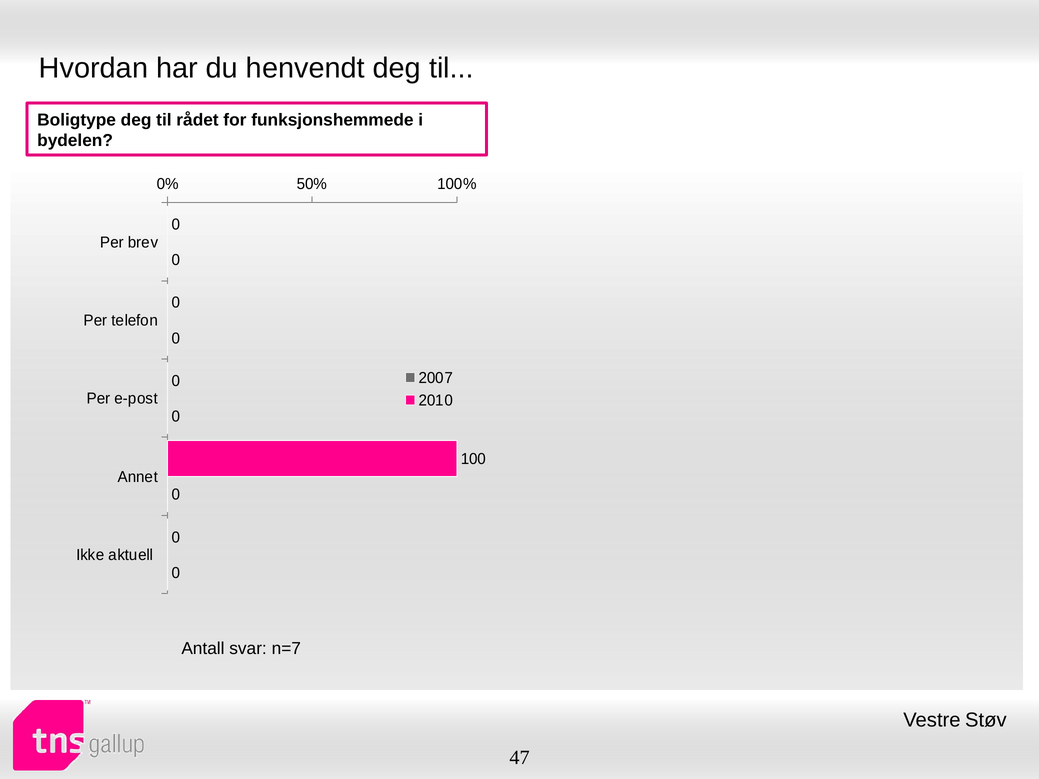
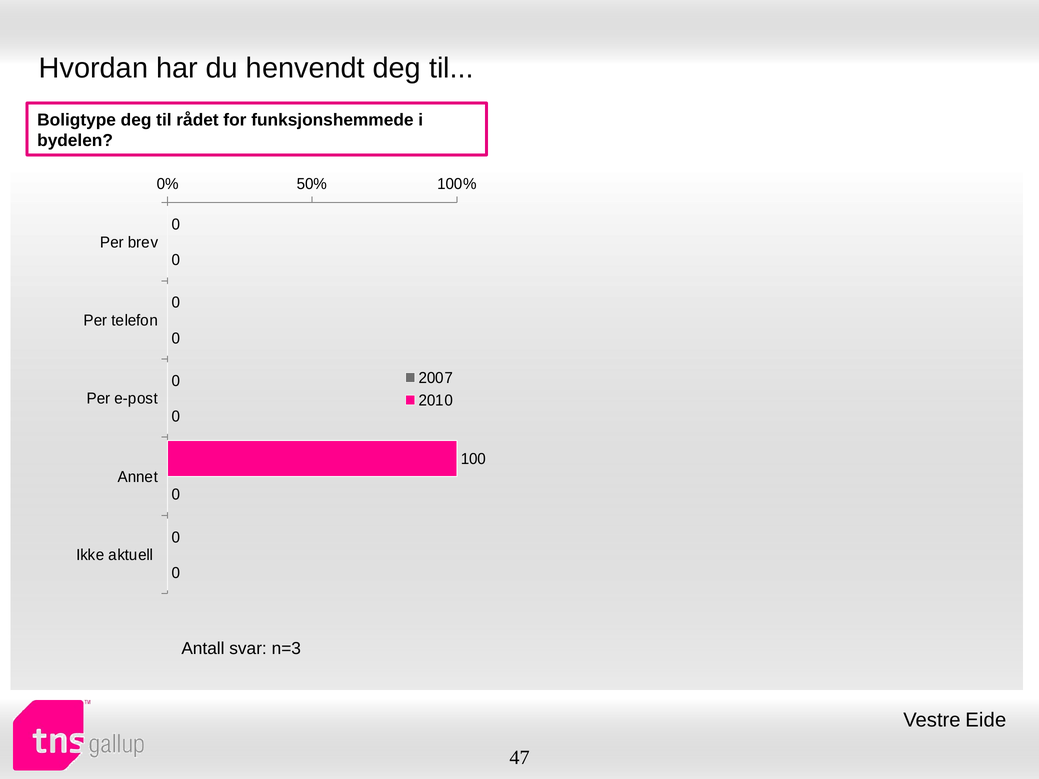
n=7: n=7 -> n=3 (286, 649)
Støv: Støv -> Eide (986, 720)
